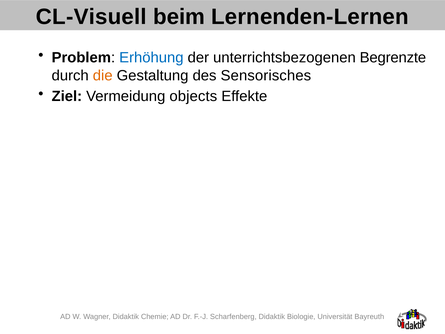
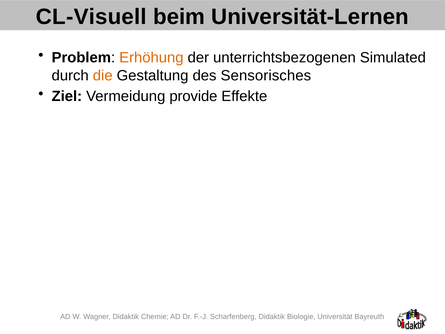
Lernenden-Lernen: Lernenden-Lernen -> Universität-Lernen (310, 17)
Erhöhung colour: blue -> orange (151, 58)
Begrenzte: Begrenzte -> Simulated (393, 58)
objects: objects -> provide (193, 96)
